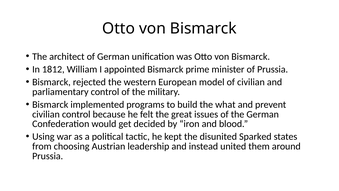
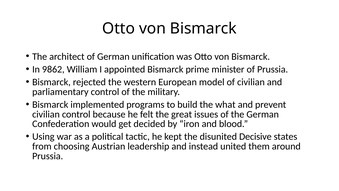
1812: 1812 -> 9862 (53, 69)
Sparked: Sparked -> Decisive (255, 136)
